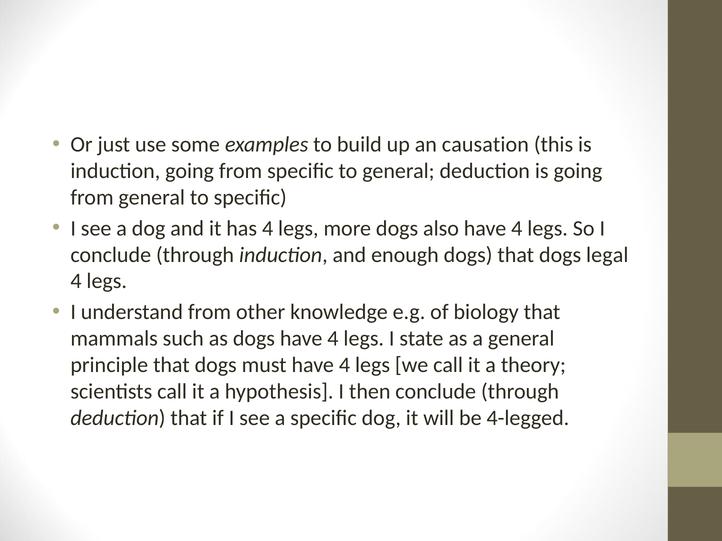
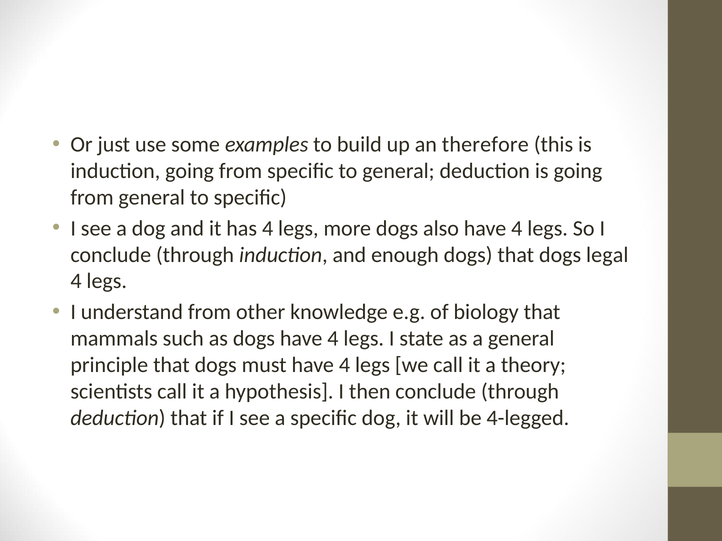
causation: causation -> therefore (485, 145)
